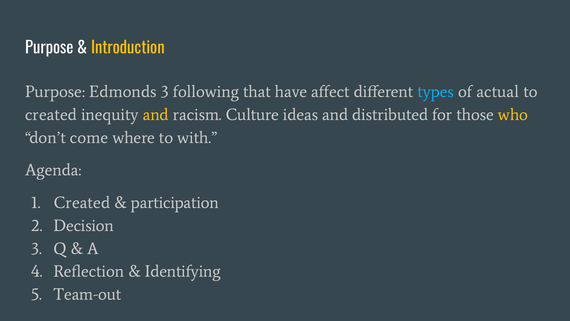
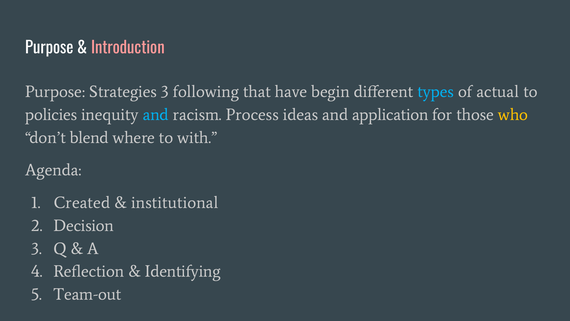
Introduction colour: yellow -> pink (128, 48)
Edmonds: Edmonds -> Strategies (123, 92)
affect: affect -> begin (330, 92)
created: created -> policies (51, 115)
and colour: yellow -> light blue (156, 115)
Culture: Culture -> Process (252, 115)
distributed: distributed -> application (390, 115)
come: come -> blend (89, 138)
participation: participation -> institutional (175, 202)
